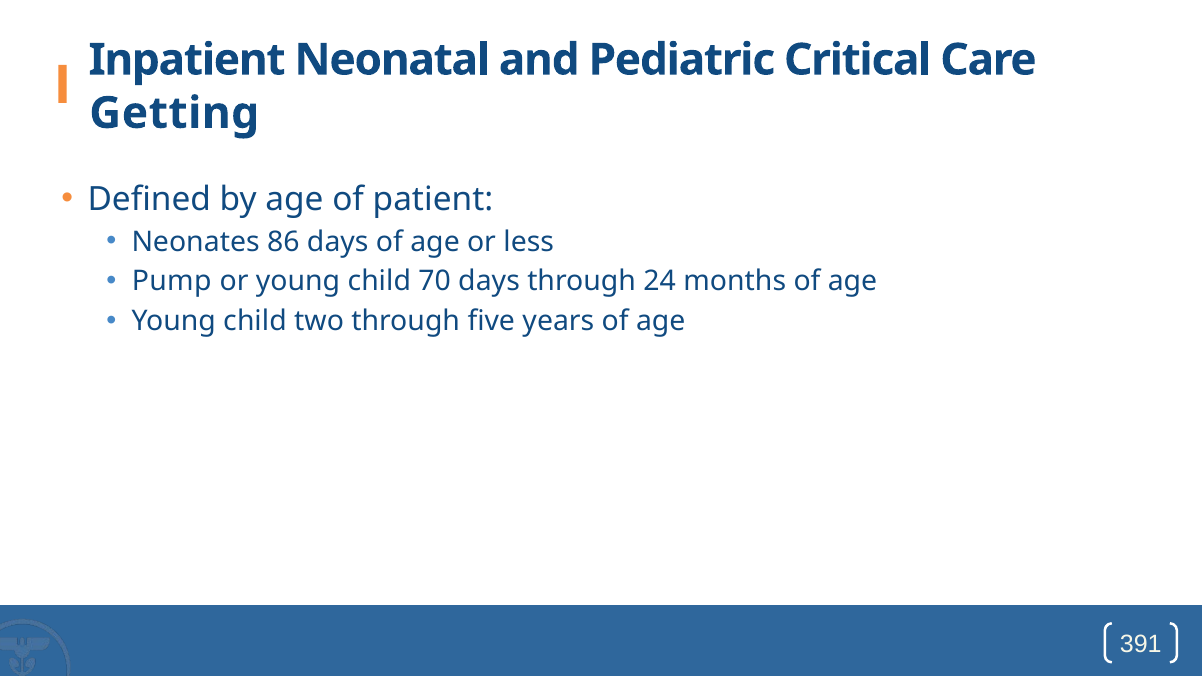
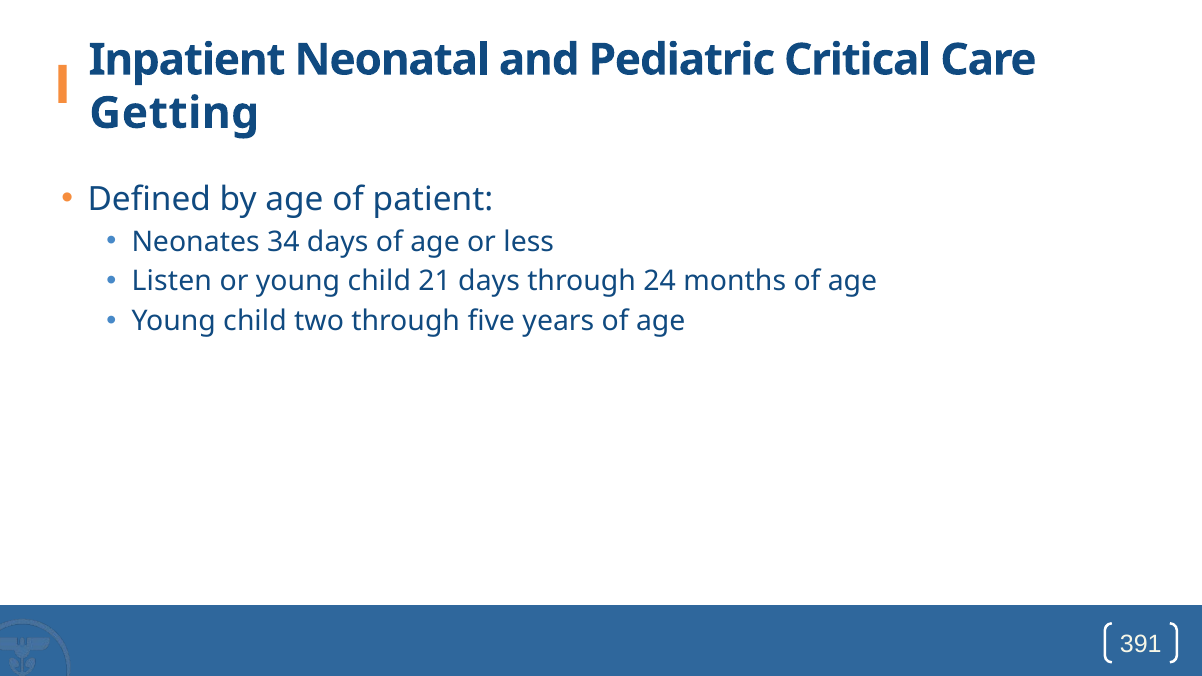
86: 86 -> 34 (283, 242)
Pump: Pump -> Listen (172, 282)
70: 70 -> 21 (435, 282)
